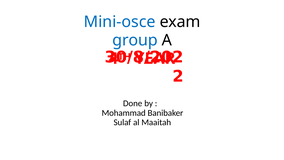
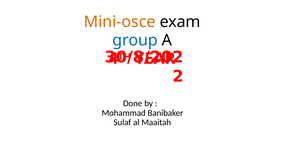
Mini-osce colour: blue -> orange (120, 22)
